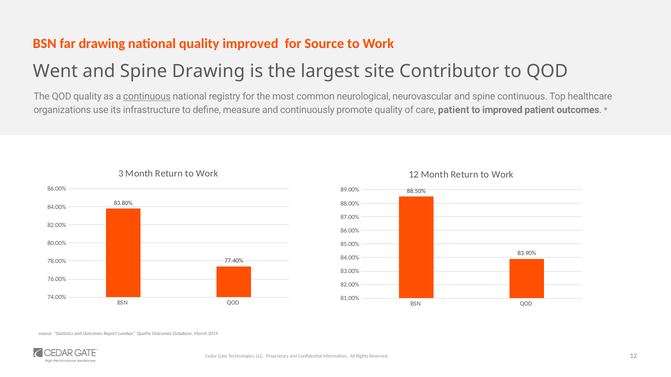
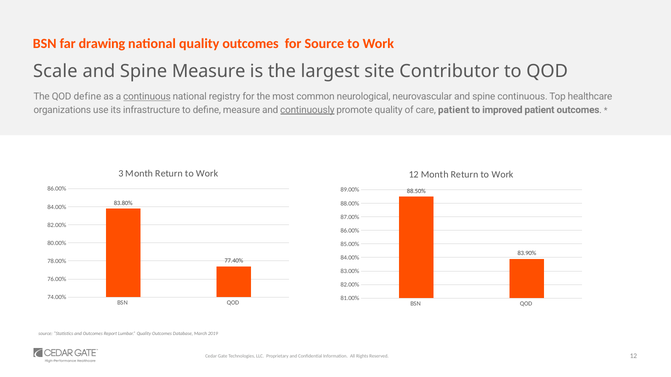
national quality improved: improved -> outcomes (251, 44)
Went: Went -> Scale (55, 71)
Spine Drawing: Drawing -> Measure (209, 71)
QOD quality: quality -> define (87, 97)
continuously underline: none -> present (307, 110)
